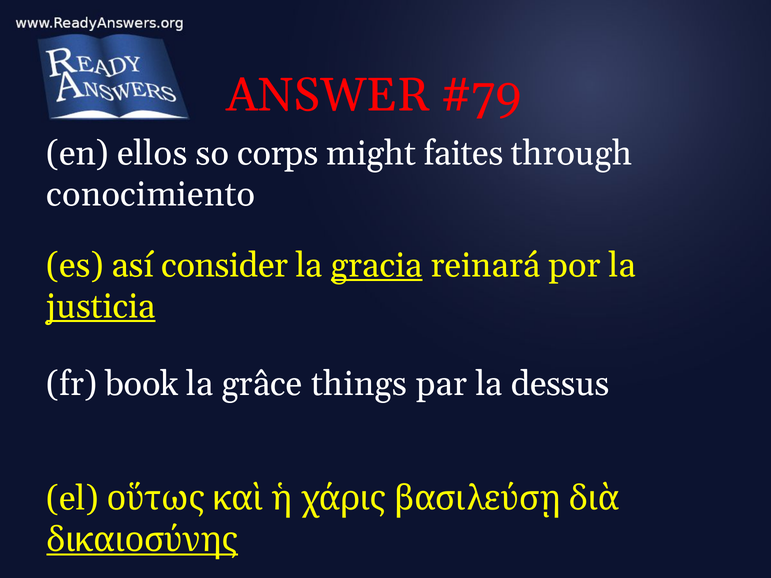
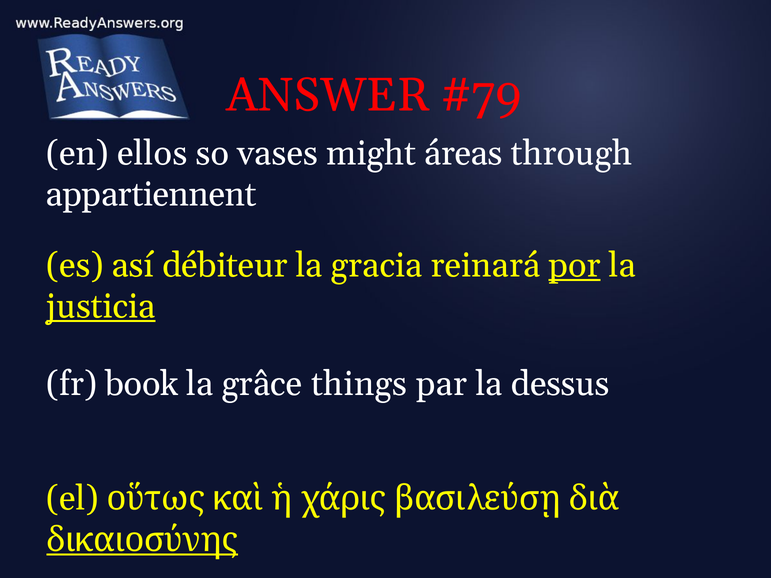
corps: corps -> vases (278, 154)
faites: faites -> áreas (463, 154)
conocimiento: conocimiento -> appartiennent (151, 195)
consider: consider -> débiteur (225, 265)
gracia underline: present -> none (377, 265)
por underline: none -> present (575, 265)
